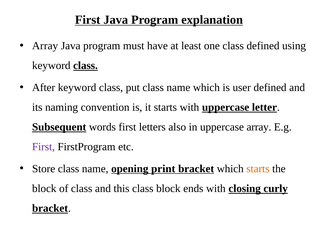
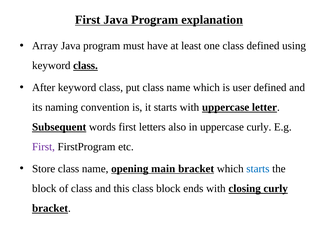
uppercase array: array -> curly (259, 127)
print: print -> main (163, 169)
starts colour: orange -> blue (258, 169)
